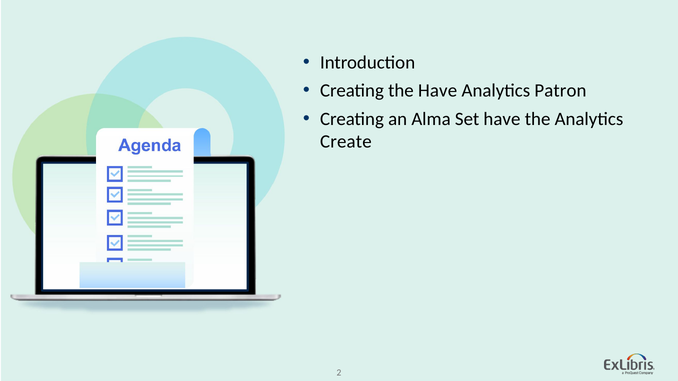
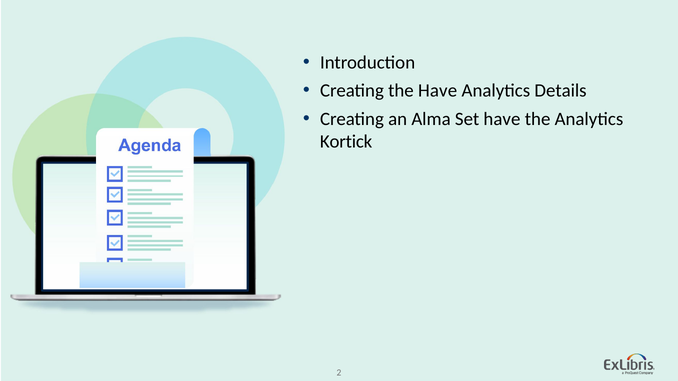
Patron: Patron -> Details (561, 91)
Create: Create -> Kortick (346, 142)
